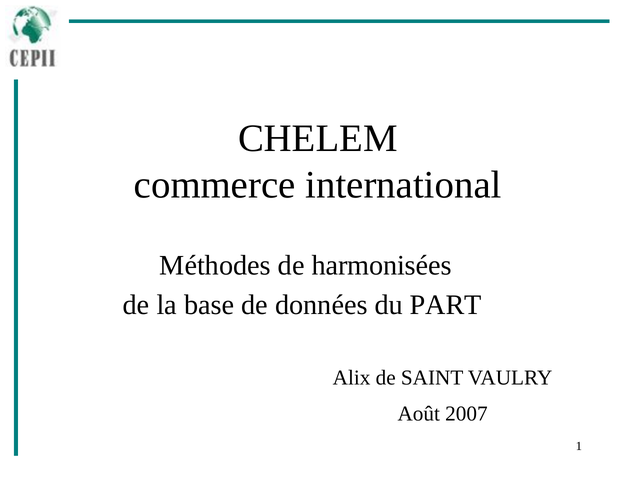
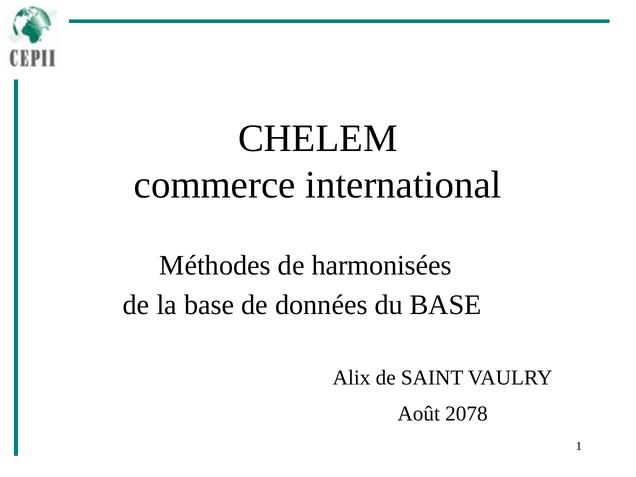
du PART: PART -> BASE (446, 305)
2007: 2007 -> 2078 (466, 414)
